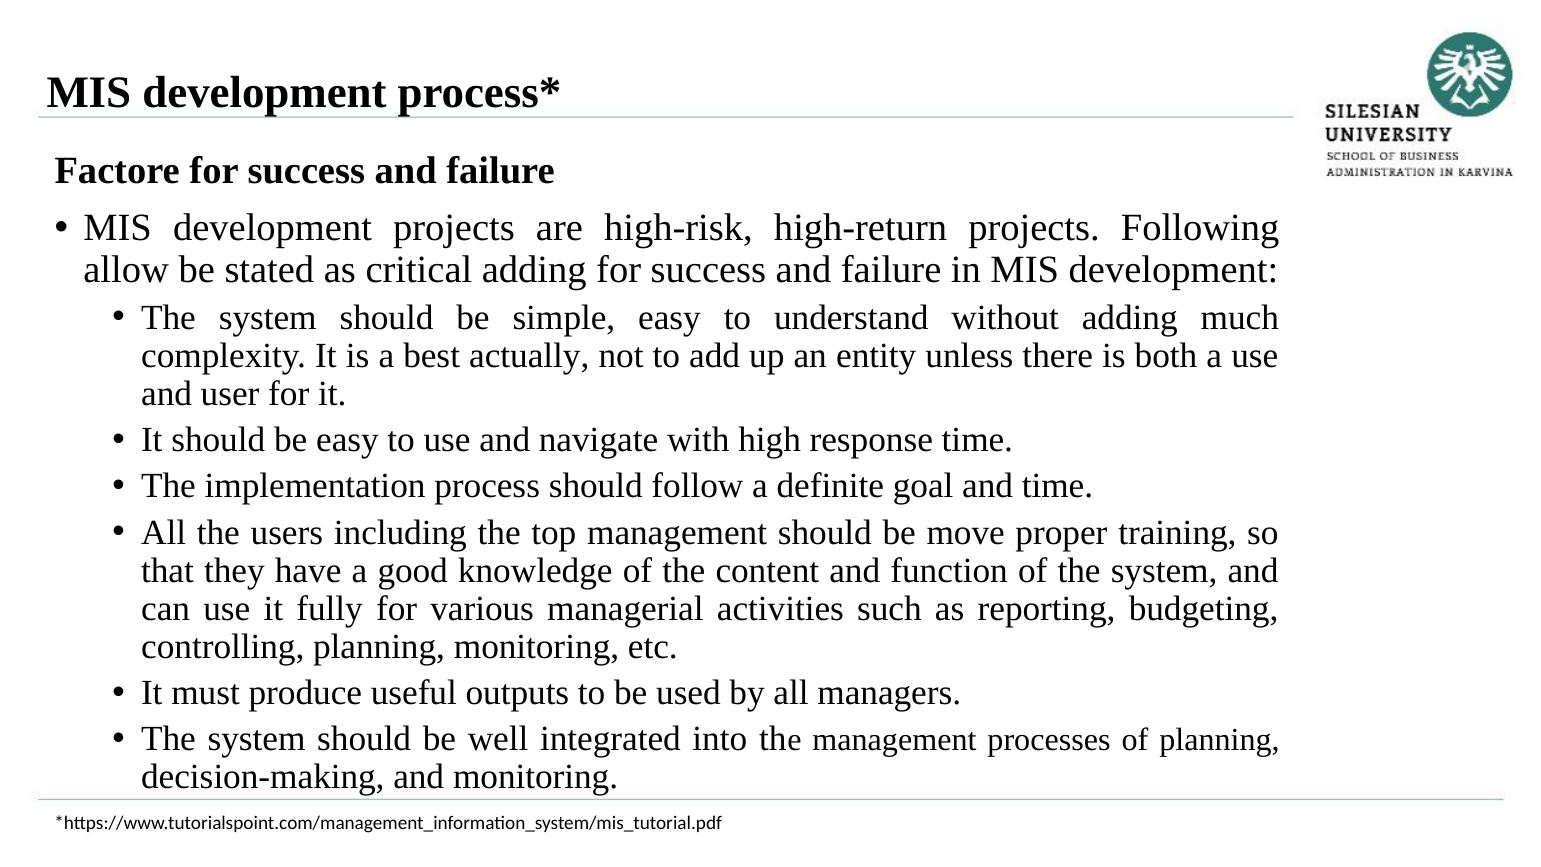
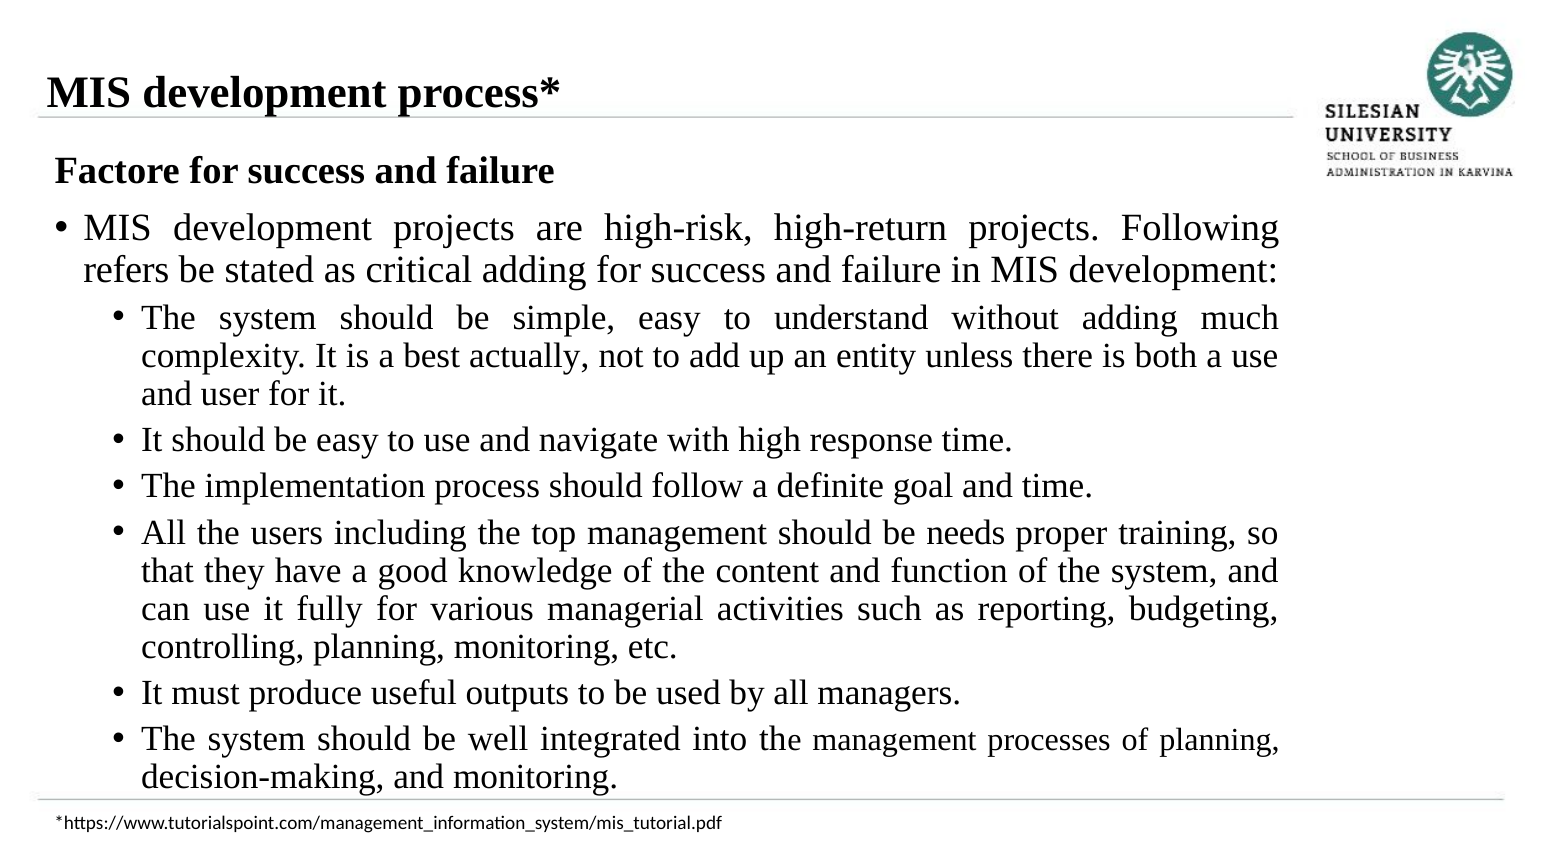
allow: allow -> refers (126, 270)
move: move -> needs (966, 532)
